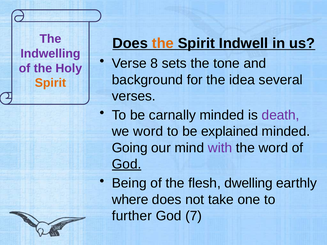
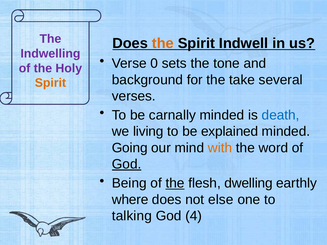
8: 8 -> 0 (154, 64)
idea: idea -> take (242, 80)
death colour: purple -> blue (281, 115)
we word: word -> living (148, 132)
with colour: purple -> orange (220, 148)
the underline: none -> present (175, 183)
take: take -> else (221, 200)
further: further -> talking (132, 216)
7: 7 -> 4 (194, 216)
